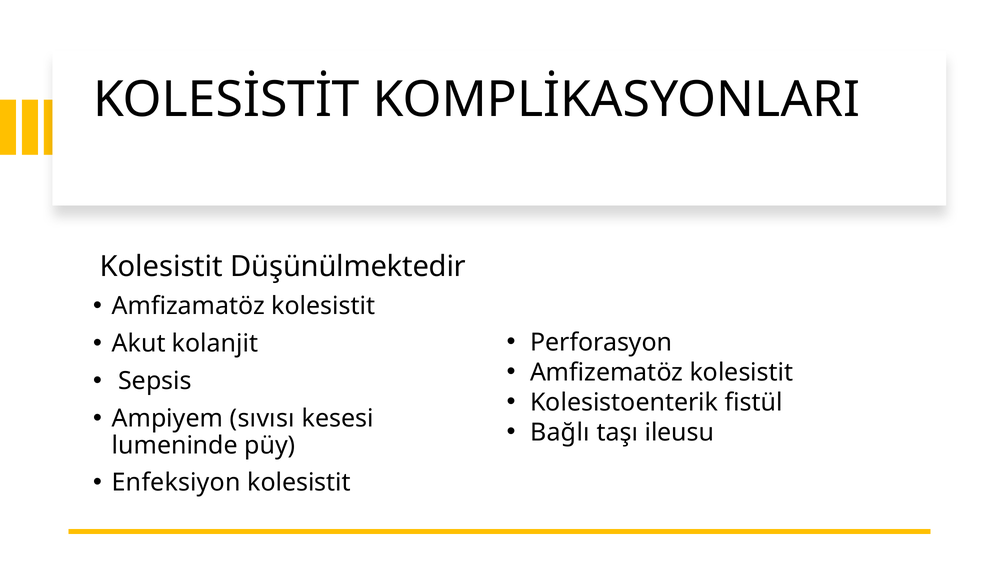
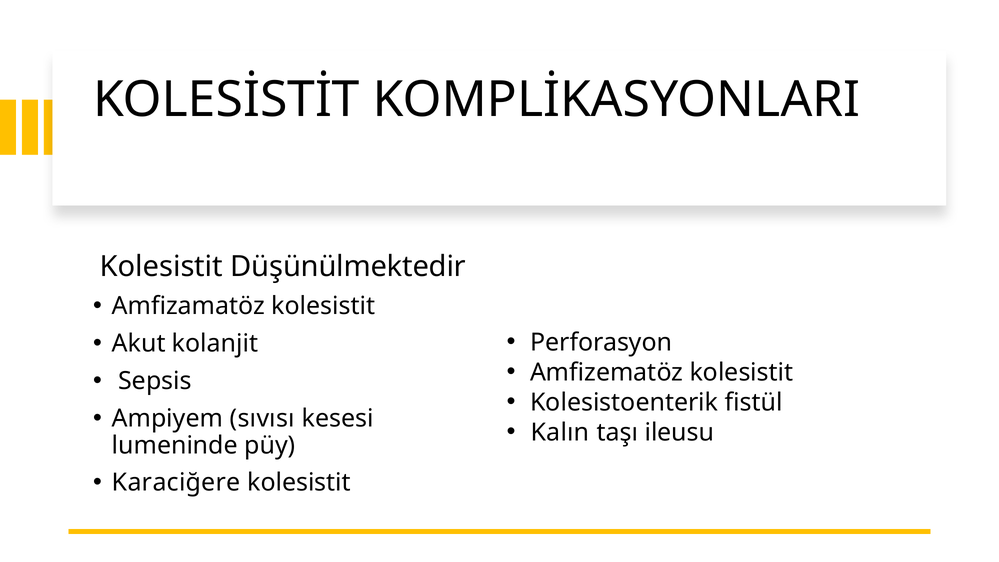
Bağlı: Bağlı -> Kalın (560, 432)
Enfeksiyon: Enfeksiyon -> Karaciğere (176, 483)
